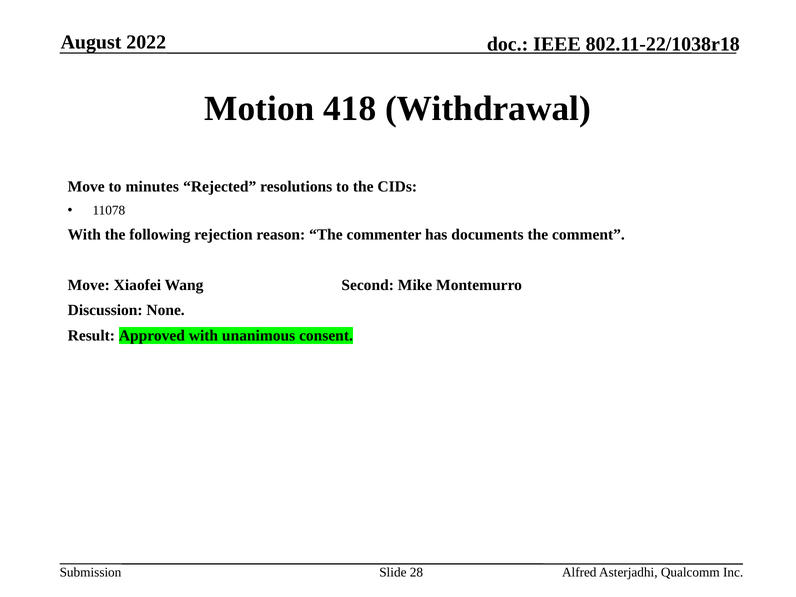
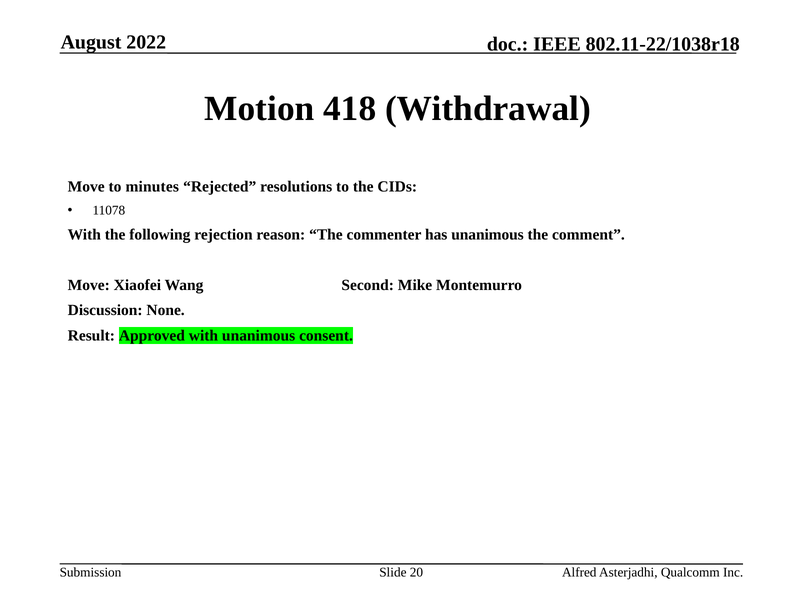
has documents: documents -> unanimous (488, 235)
28: 28 -> 20 (416, 573)
